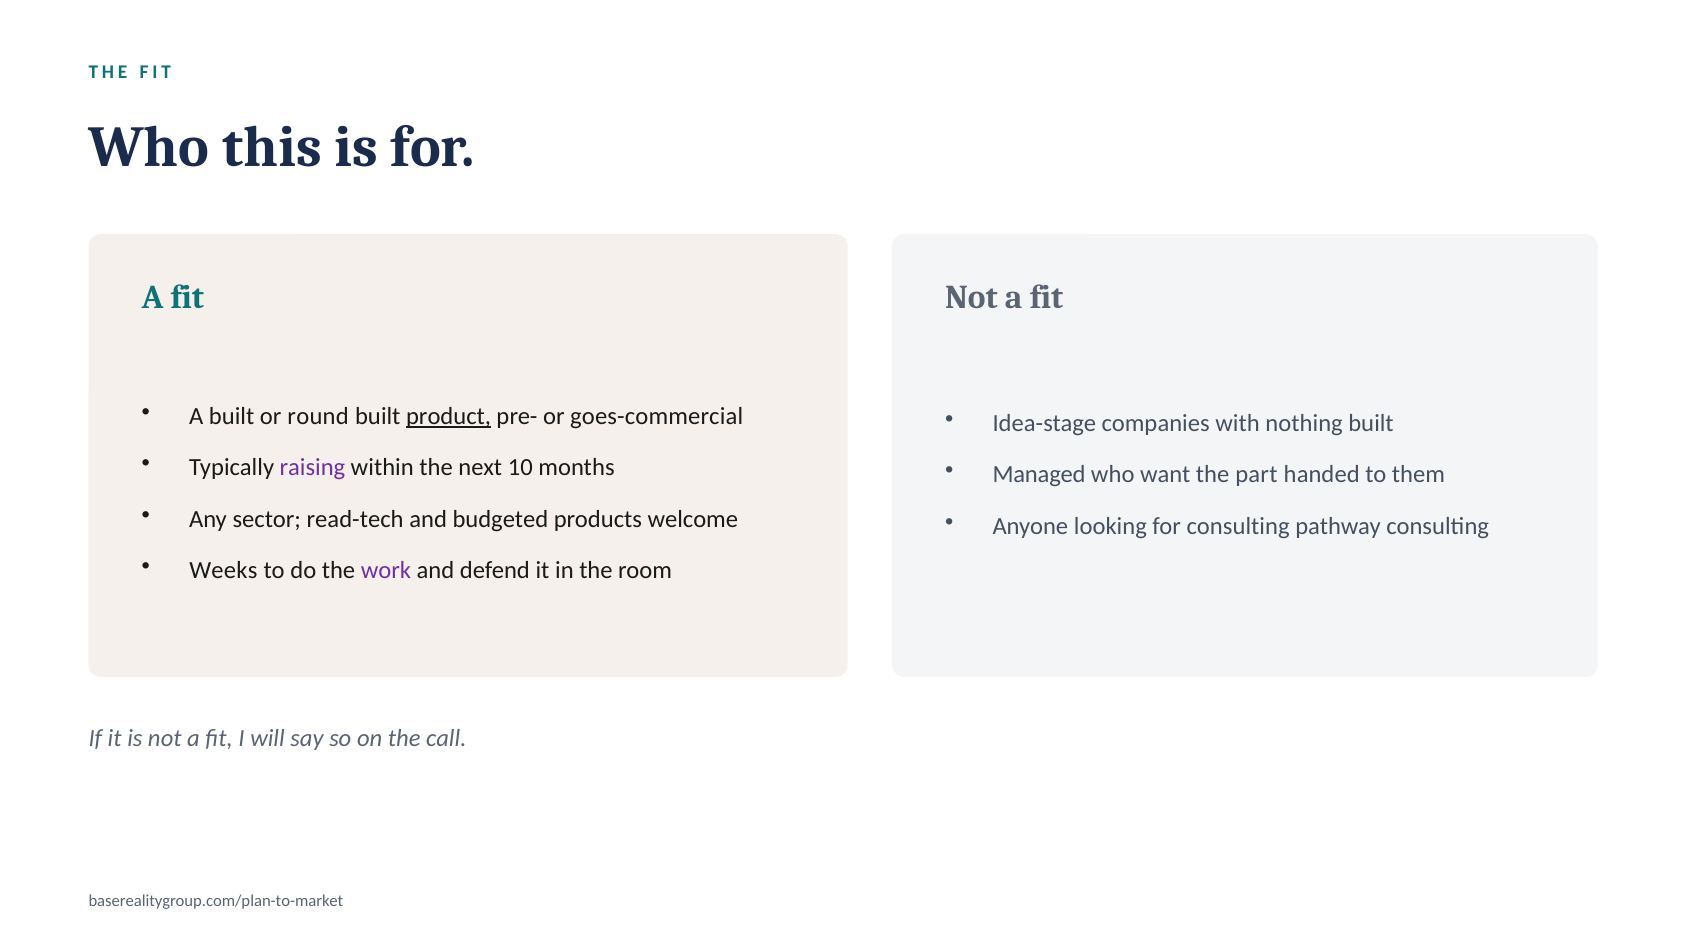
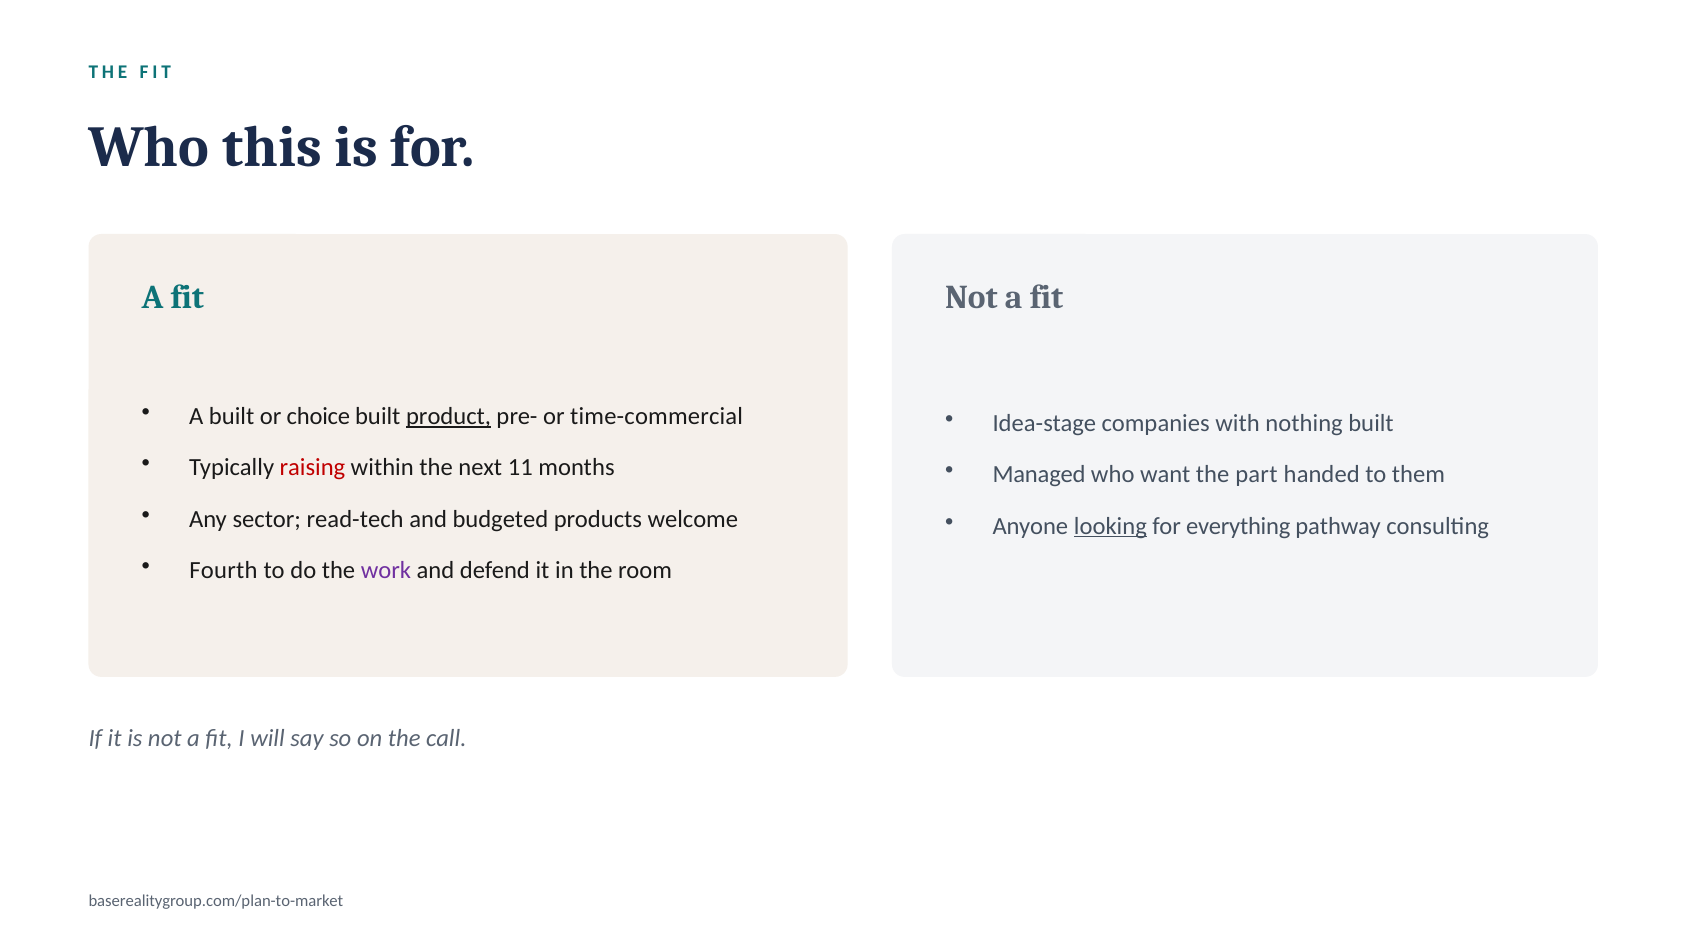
round: round -> choice (318, 416)
goes-commercial: goes-commercial -> time-commercial (657, 416)
raising colour: purple -> red (312, 468)
10: 10 -> 11 (520, 468)
looking underline: none -> present (1110, 526)
for consulting: consulting -> everything (1238, 526)
Weeks: Weeks -> Fourth (223, 571)
